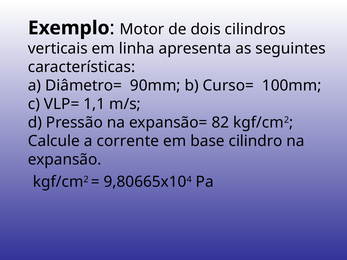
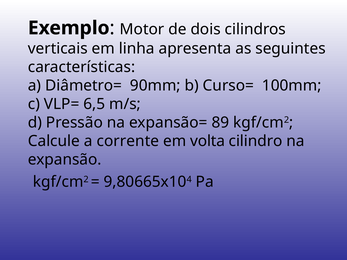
1,1: 1,1 -> 6,5 (94, 104)
82: 82 -> 89 (220, 123)
base: base -> volta (208, 141)
